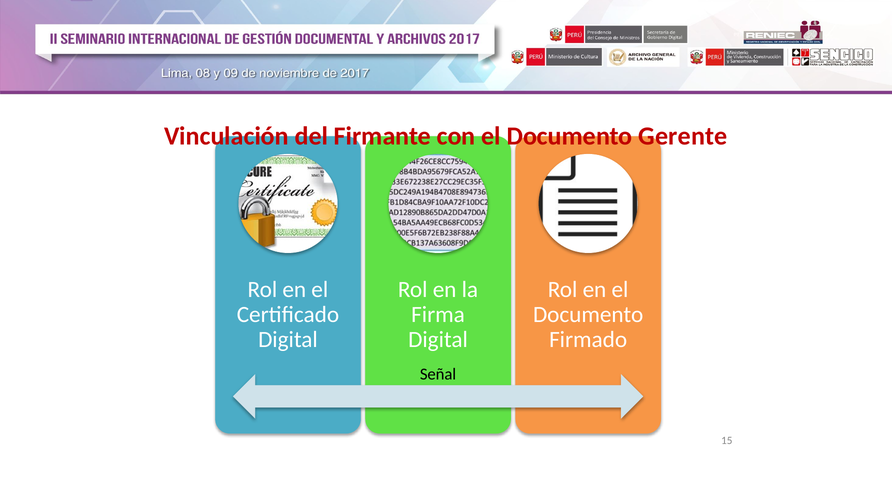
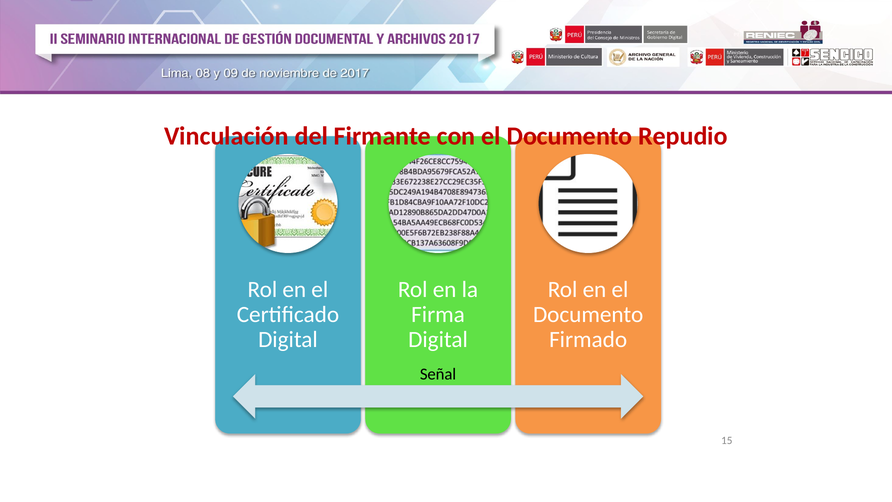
Gerente: Gerente -> Repudio (683, 136)
